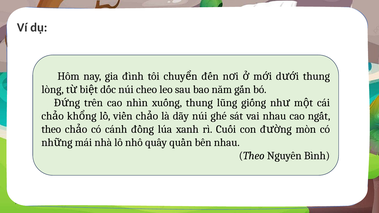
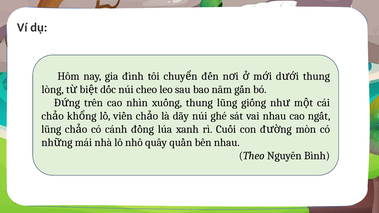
theo: theo -> lũng (51, 129)
